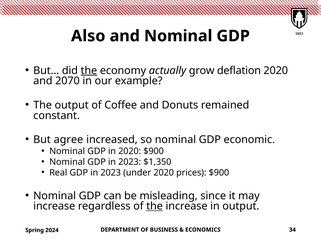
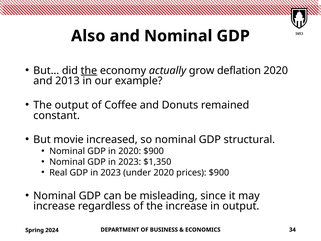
2070: 2070 -> 2013 (67, 81)
agree: agree -> movie (69, 139)
economic: economic -> structural (249, 139)
the underline: present -> none (155, 206)
